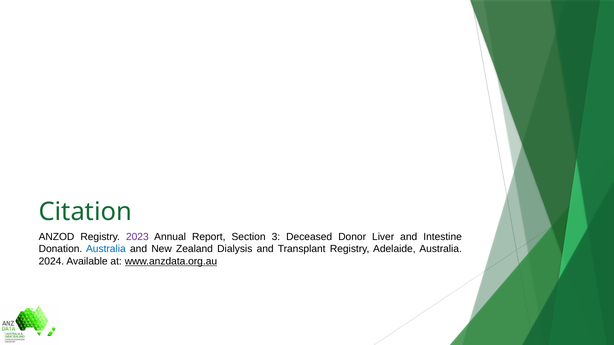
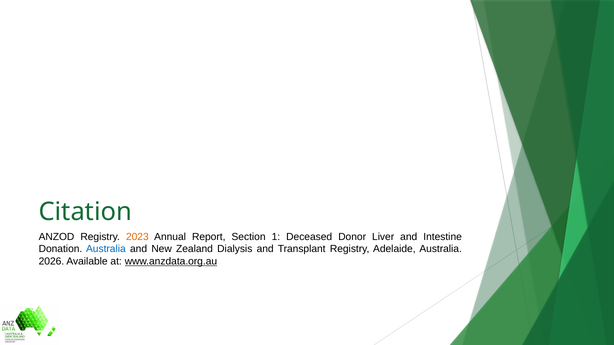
2023 colour: purple -> orange (137, 237)
3: 3 -> 1 (276, 237)
2024: 2024 -> 2026 (51, 262)
